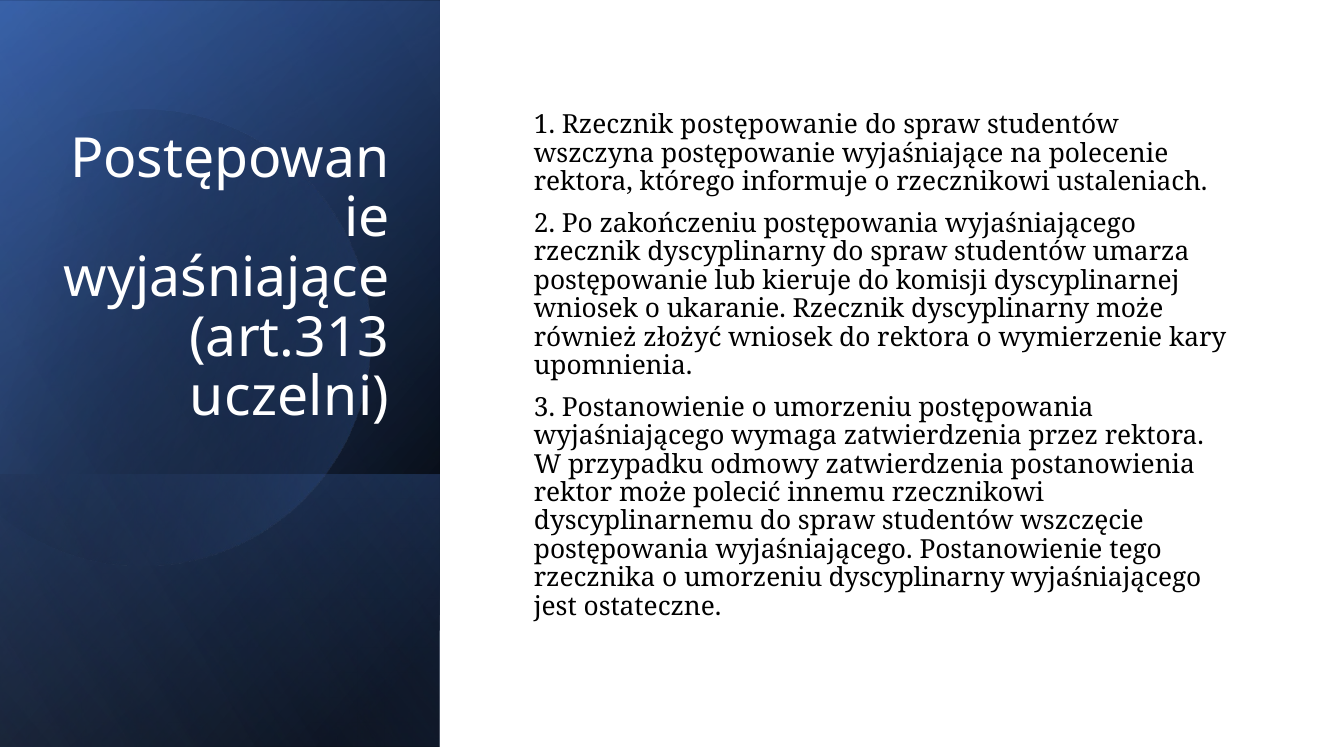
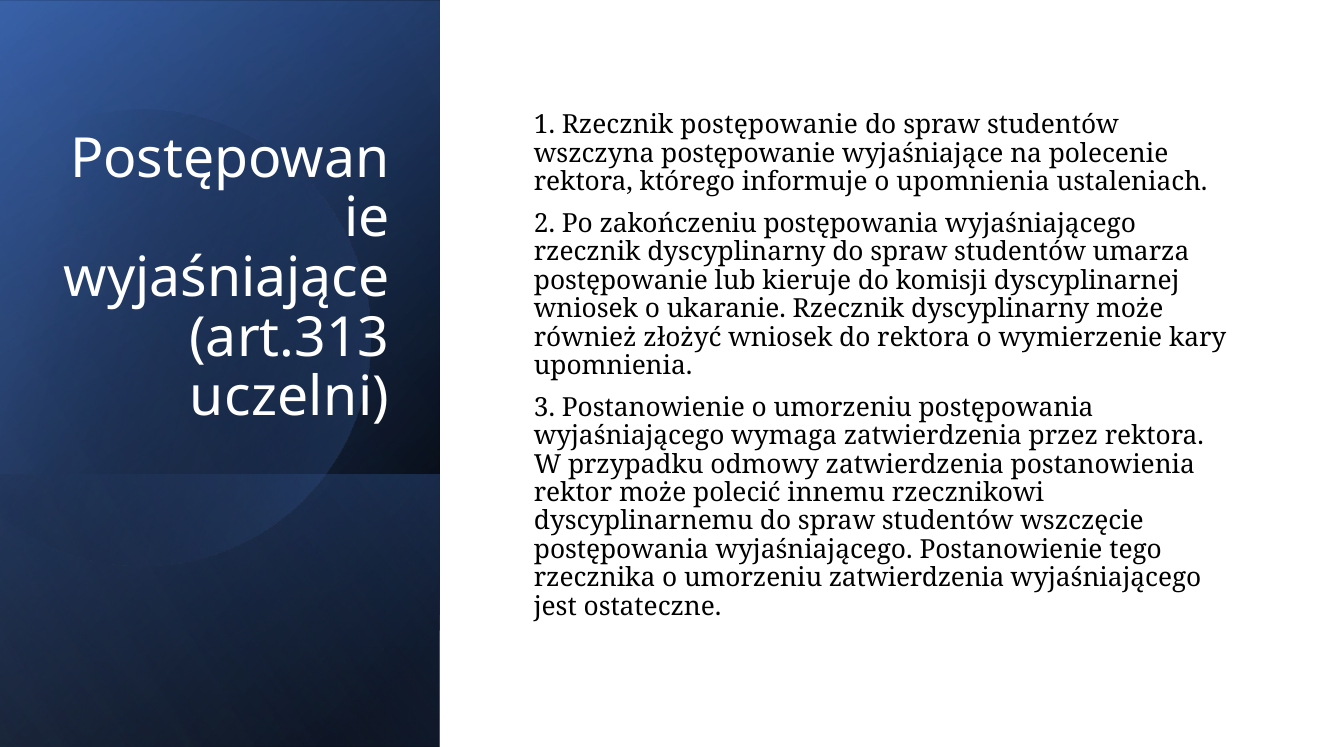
o rzecznikowi: rzecznikowi -> upomnienia (973, 182)
umorzeniu dyscyplinarny: dyscyplinarny -> zatwierdzenia (917, 578)
